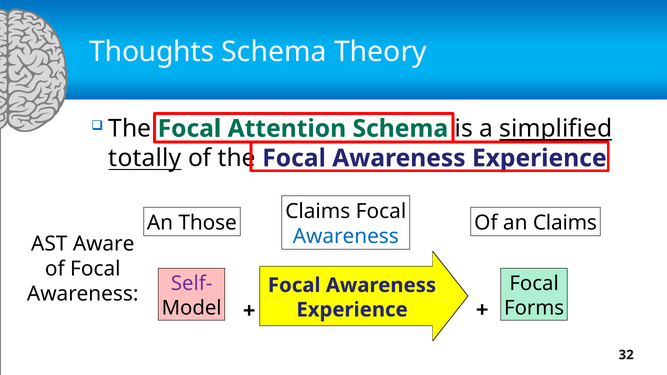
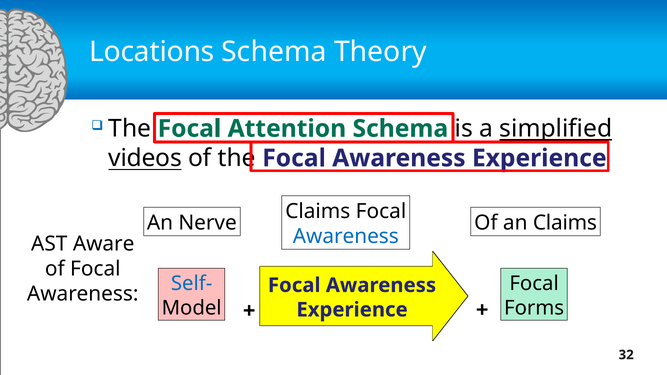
Thoughts: Thoughts -> Locations (152, 52)
totally: totally -> videos (145, 158)
Those: Those -> Nerve (208, 223)
Self- colour: purple -> blue (192, 284)
